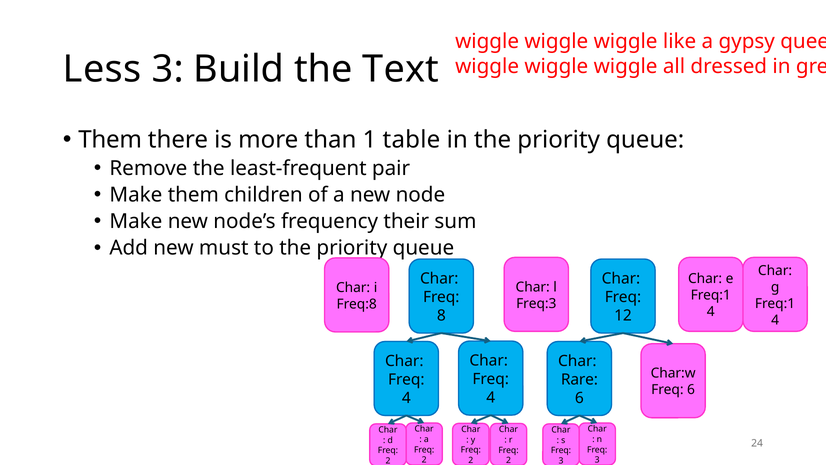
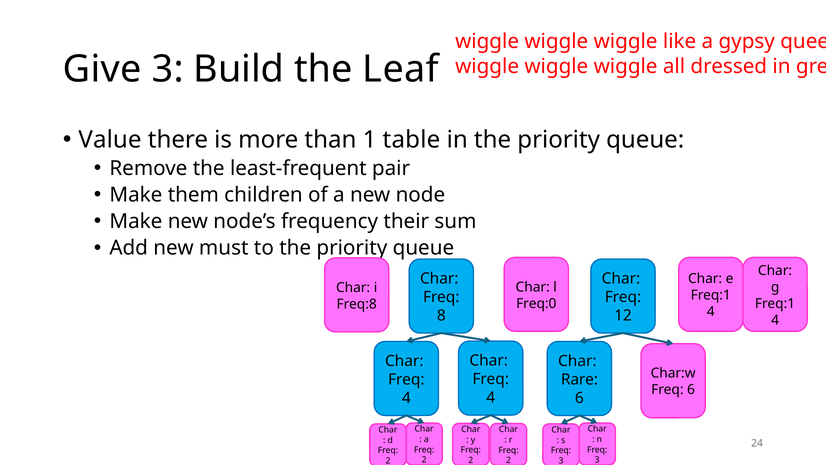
Less: Less -> Give (102, 69)
Text: Text -> Leaf (401, 69)
Them: Them -> Value (110, 140)
Freq:3: Freq:3 -> Freq:0 (536, 303)
